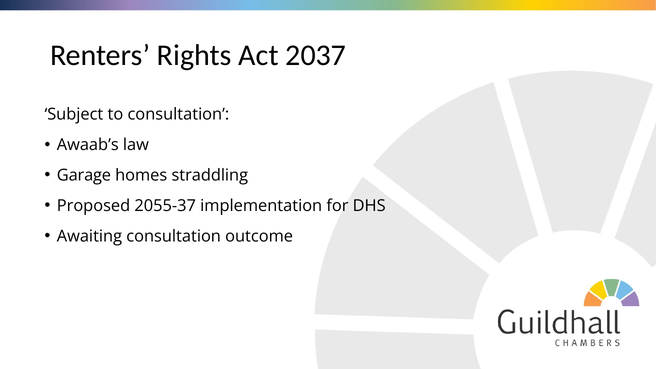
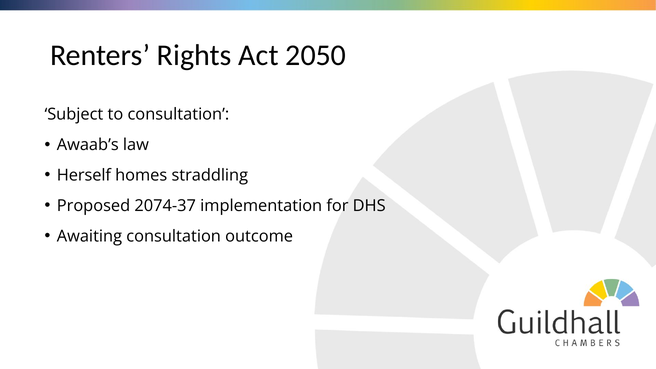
2037: 2037 -> 2050 (316, 55)
Garage: Garage -> Herself (84, 175)
2055-37: 2055-37 -> 2074-37 (165, 206)
